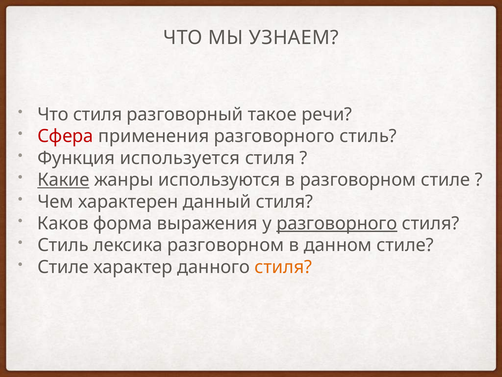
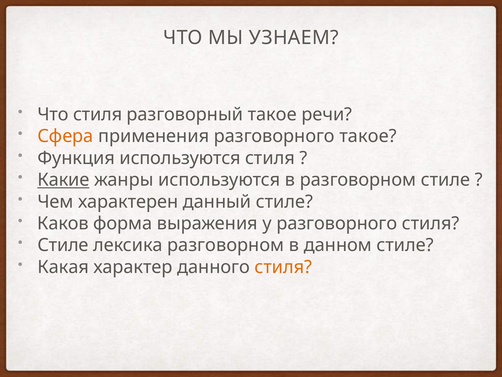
Сфера colour: red -> orange (65, 136)
разговорного стиль: стиль -> такое (368, 136)
Функция используется: используется -> используются (180, 158)
данный стиля: стиля -> стиле (284, 201)
разговорного underline: present -> none (337, 223)
Стиль: Стиль -> Стиле (63, 245)
Стиле: Стиле -> Какая (63, 267)
